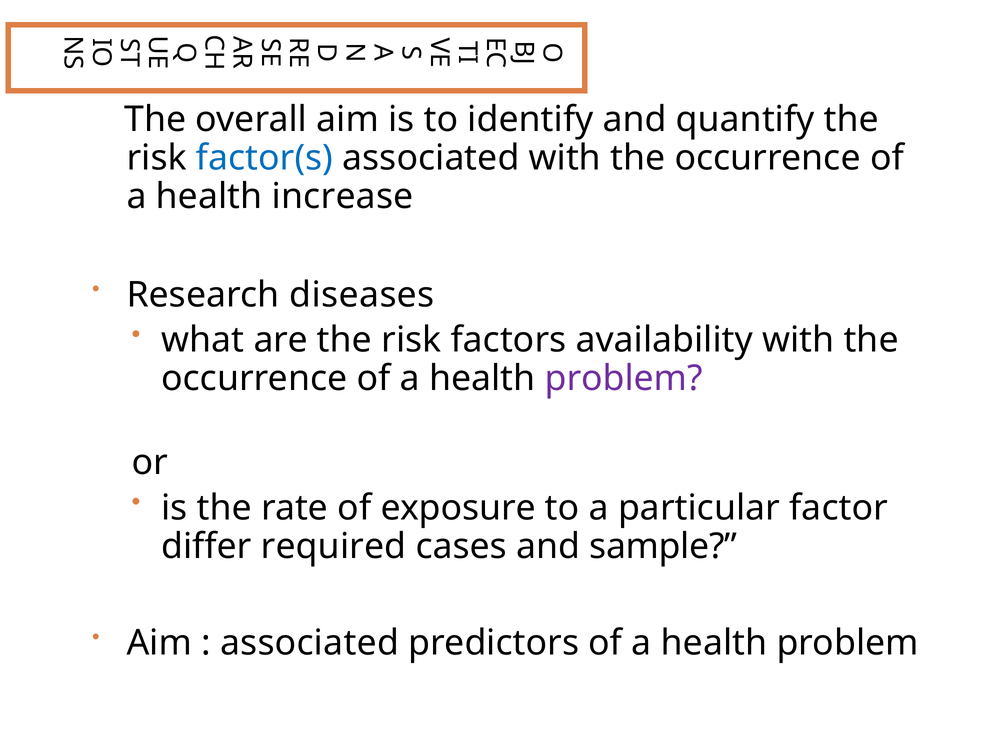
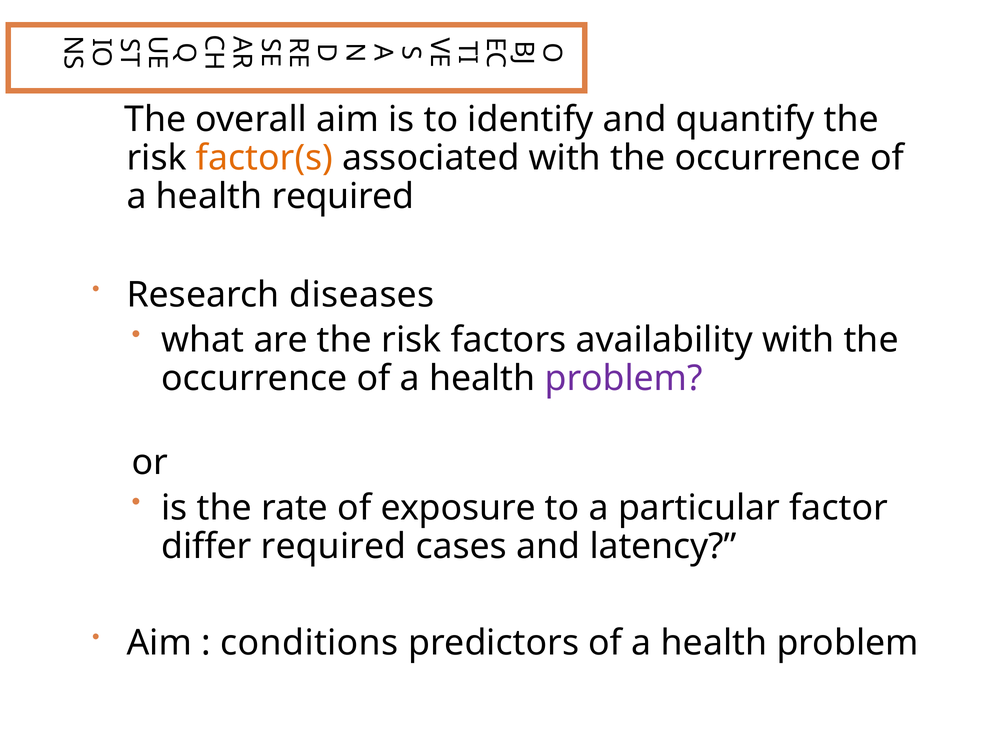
factor(s colour: blue -> orange (264, 158)
health increase: increase -> required (343, 196)
sample: sample -> latency (663, 546)
associated: associated -> conditions (309, 643)
